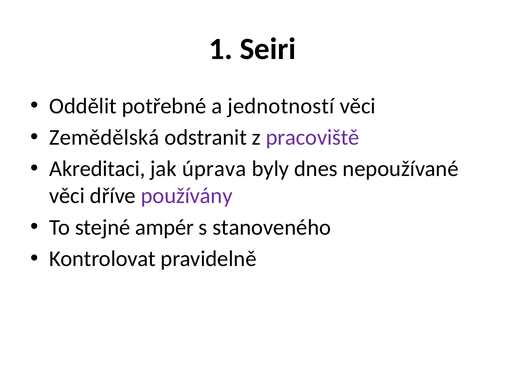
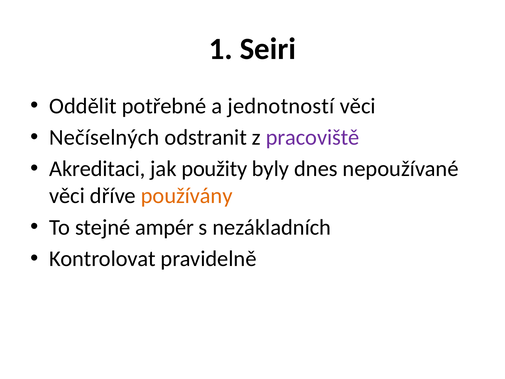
Zemědělská: Zemědělská -> Nečíselných (104, 137)
úprava: úprava -> použity (214, 169)
používány colour: purple -> orange (187, 196)
stanoveného: stanoveného -> nezákladních (272, 227)
